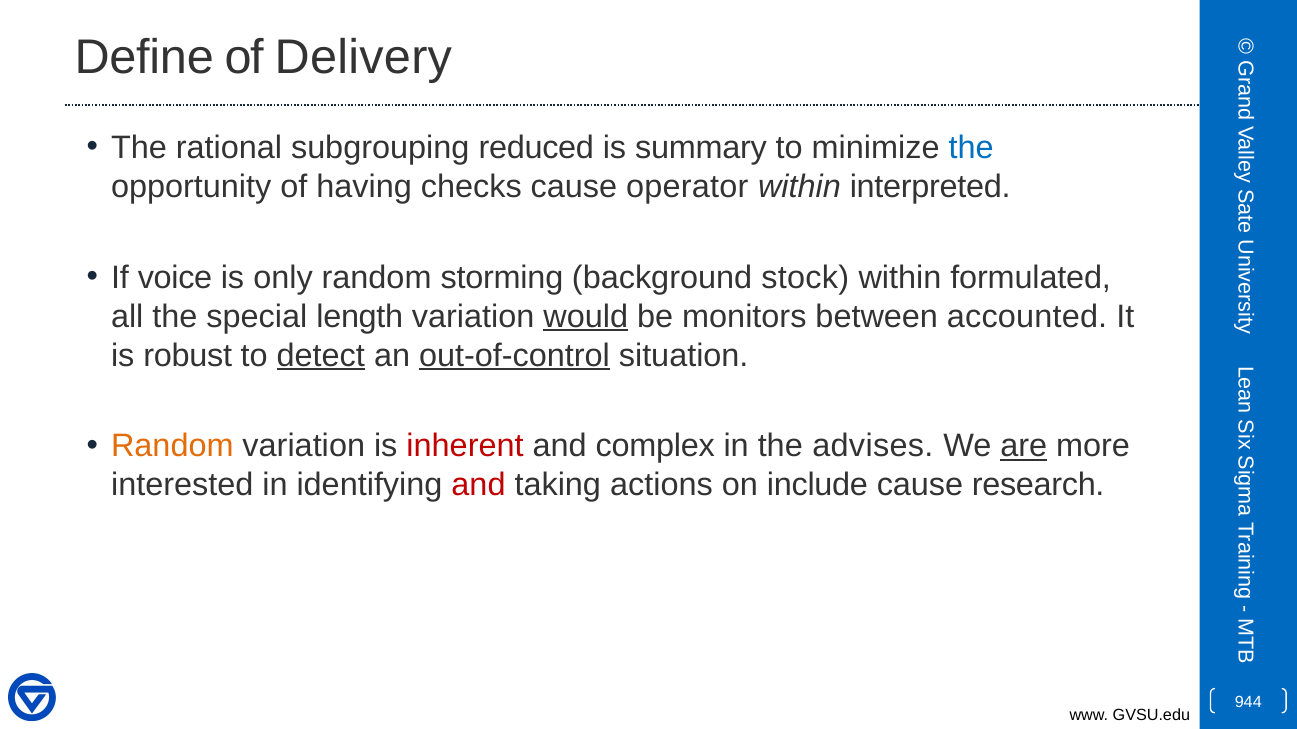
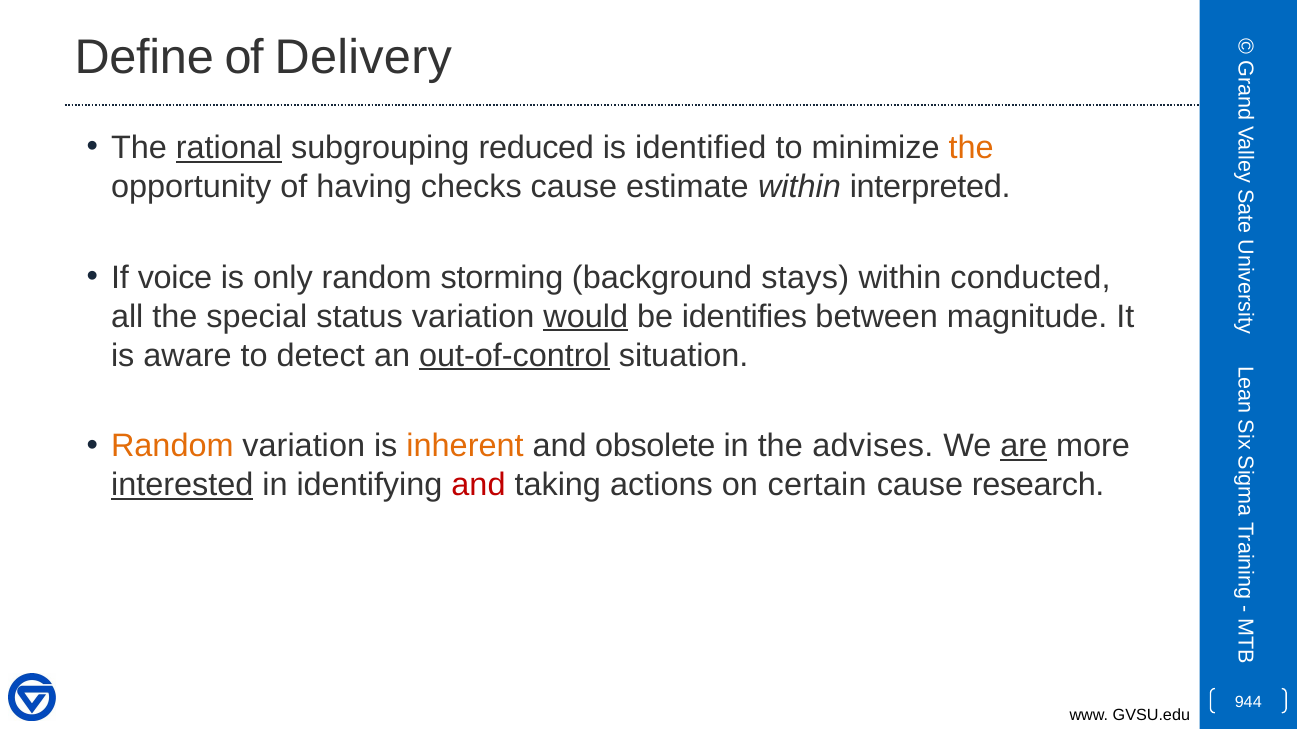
rational underline: none -> present (229, 148)
summary: summary -> identified (701, 148)
the colour: blue -> orange (971, 148)
operator: operator -> estimate (687, 187)
stock: stock -> stays (805, 278)
formulated: formulated -> conducted (1031, 278)
length: length -> status (360, 317)
monitors: monitors -> identifies (745, 317)
accounted: accounted -> magnitude (1027, 317)
robust: robust -> aware (188, 356)
detect underline: present -> none (321, 356)
inherent colour: red -> orange (465, 446)
complex: complex -> obsolete (655, 446)
interested underline: none -> present (182, 485)
include: include -> certain (817, 485)
